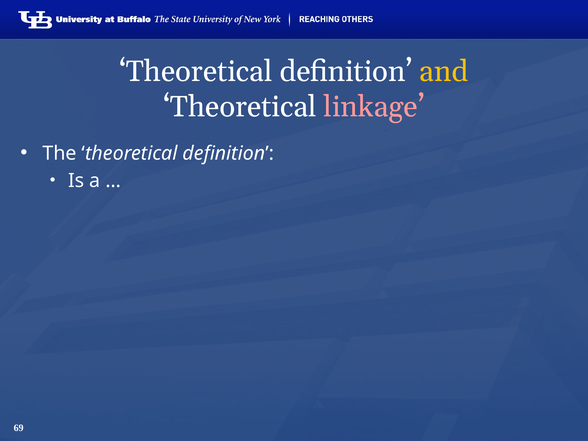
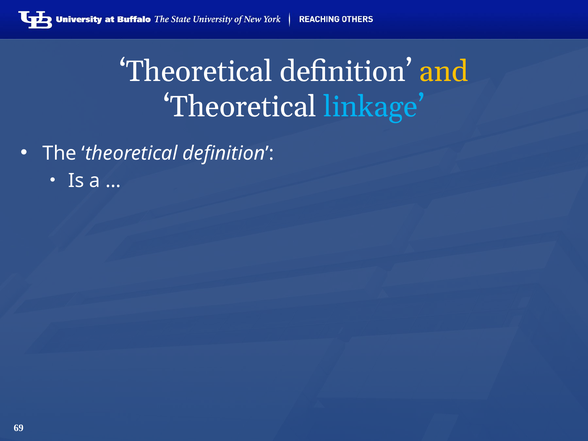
linkage colour: pink -> light blue (374, 107)
